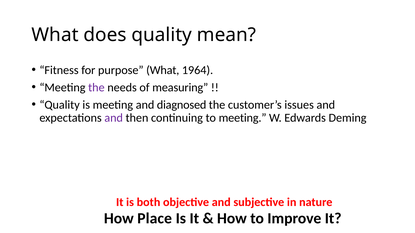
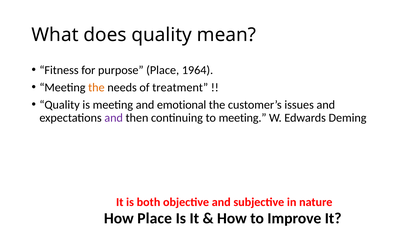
purpose What: What -> Place (163, 70)
the colour: purple -> orange (96, 88)
measuring: measuring -> treatment (180, 88)
diagnosed: diagnosed -> emotional (182, 105)
